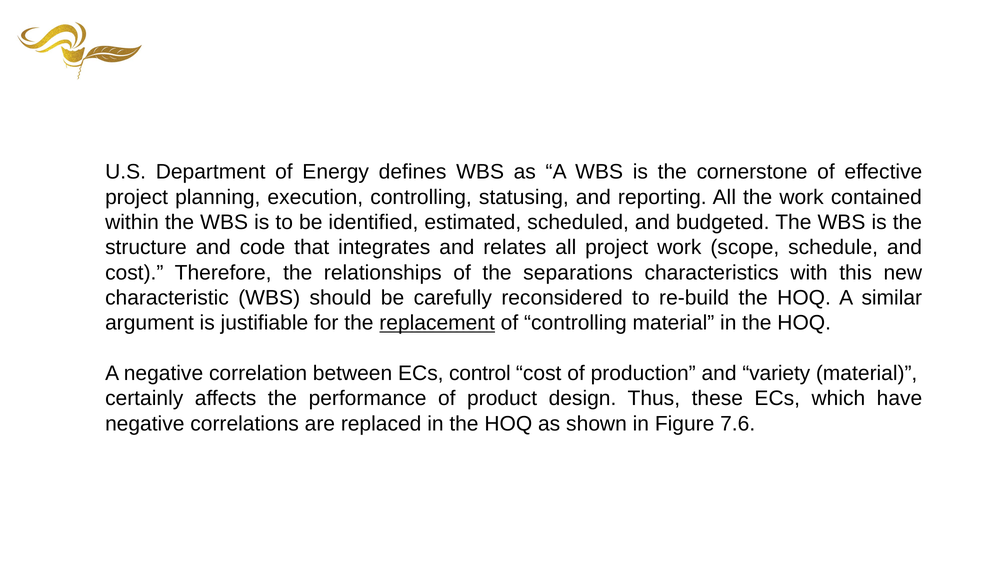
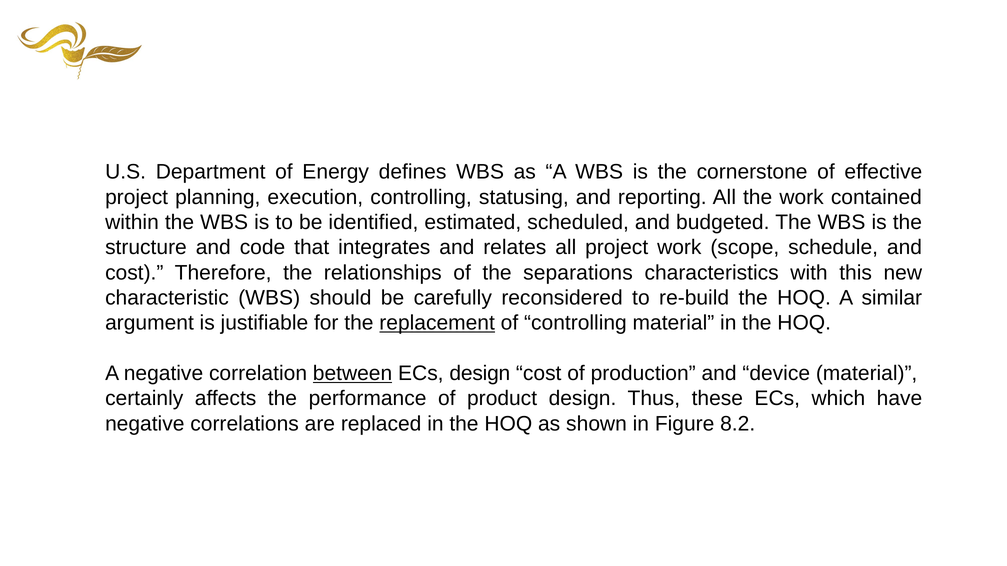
between underline: none -> present (353, 374)
ECs control: control -> design (480, 374)
variety: variety -> device (776, 374)
7.6: 7.6 -> 8.2 (738, 424)
